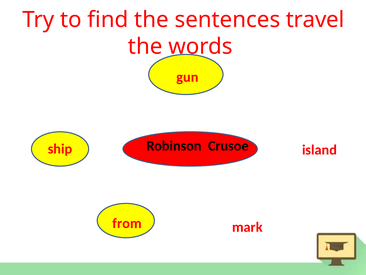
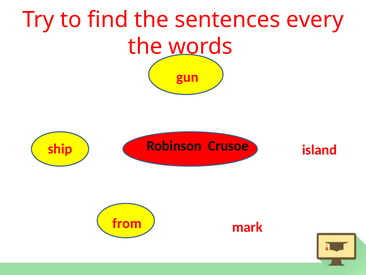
travel: travel -> every (315, 20)
